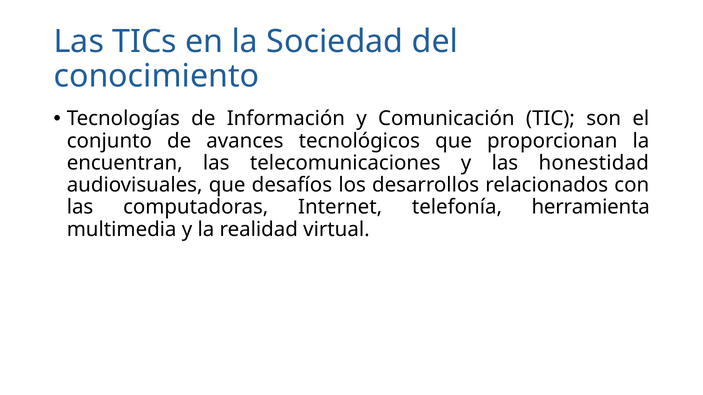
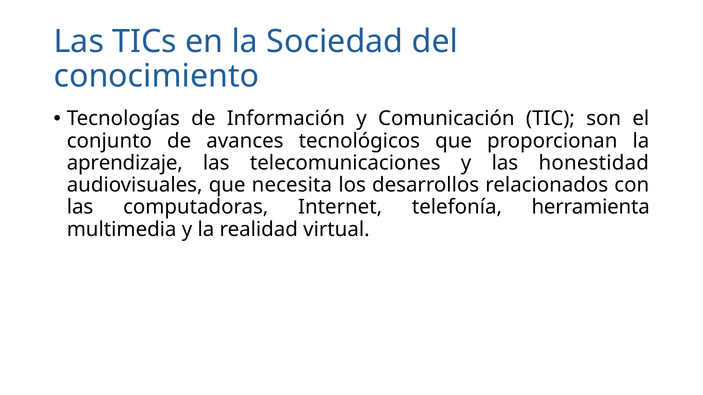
encuentran: encuentran -> aprendizaje (125, 163)
desafíos: desafíos -> necesita (292, 185)
